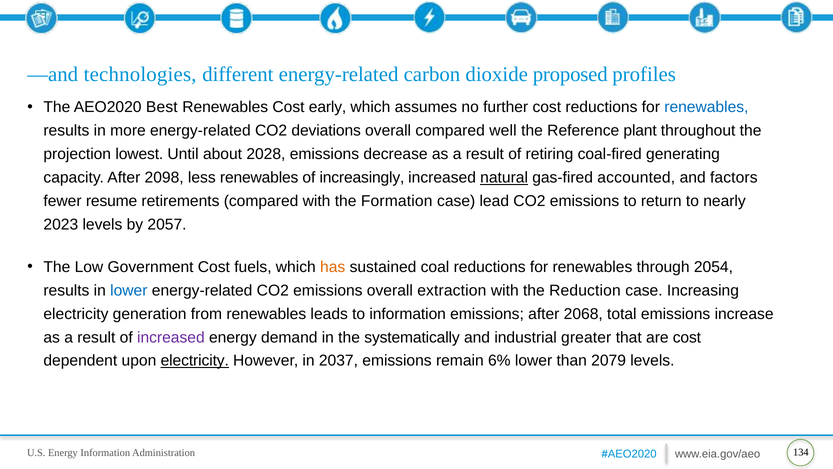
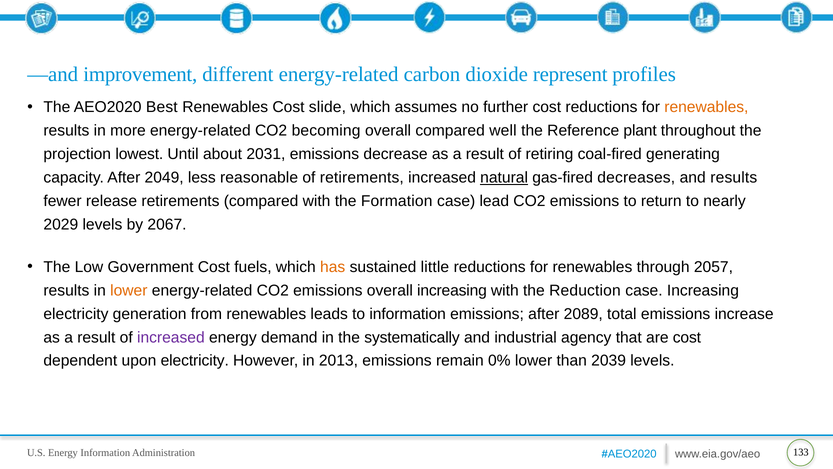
technologies: technologies -> improvement (140, 74)
proposed: proposed -> represent (570, 74)
early: early -> slide (327, 107)
renewables colour: blue -> orange (706, 107)
deviations: deviations -> becoming (326, 131)
2028: 2028 -> 2031 (266, 154)
2098: 2098 -> 2049 (164, 177)
less renewables: renewables -> reasonable (259, 177)
of increasingly: increasingly -> retirements (362, 177)
accounted: accounted -> decreases (636, 177)
and factors: factors -> results (734, 177)
resume: resume -> release (112, 201)
2023: 2023 -> 2029 (61, 224)
2057: 2057 -> 2067 (167, 224)
coal: coal -> little (435, 267)
2054: 2054 -> 2057 (713, 267)
lower colour: blue -> orange (129, 290)
overall extraction: extraction -> increasing (452, 290)
2068: 2068 -> 2089 (583, 314)
greater: greater -> agency (586, 337)
electricity underline: present -> none (195, 360)
2037: 2037 -> 2013 (338, 360)
6%: 6% -> 0% (499, 360)
2079: 2079 -> 2039 (609, 360)
134: 134 -> 133 (801, 452)
